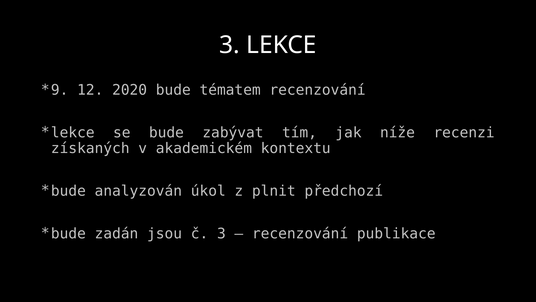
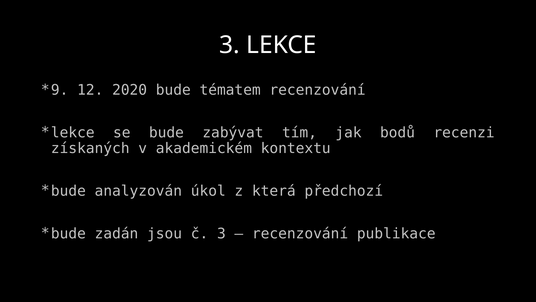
níže: níže -> bodů (397, 133)
plnit: plnit -> která (274, 191)
